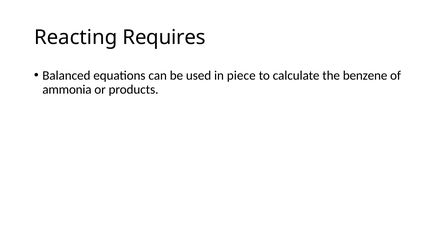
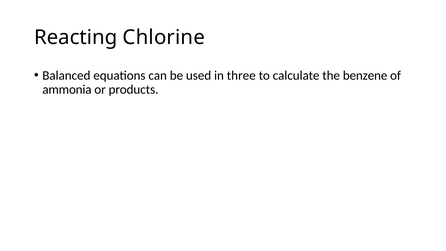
Requires: Requires -> Chlorine (164, 37)
piece: piece -> three (241, 75)
